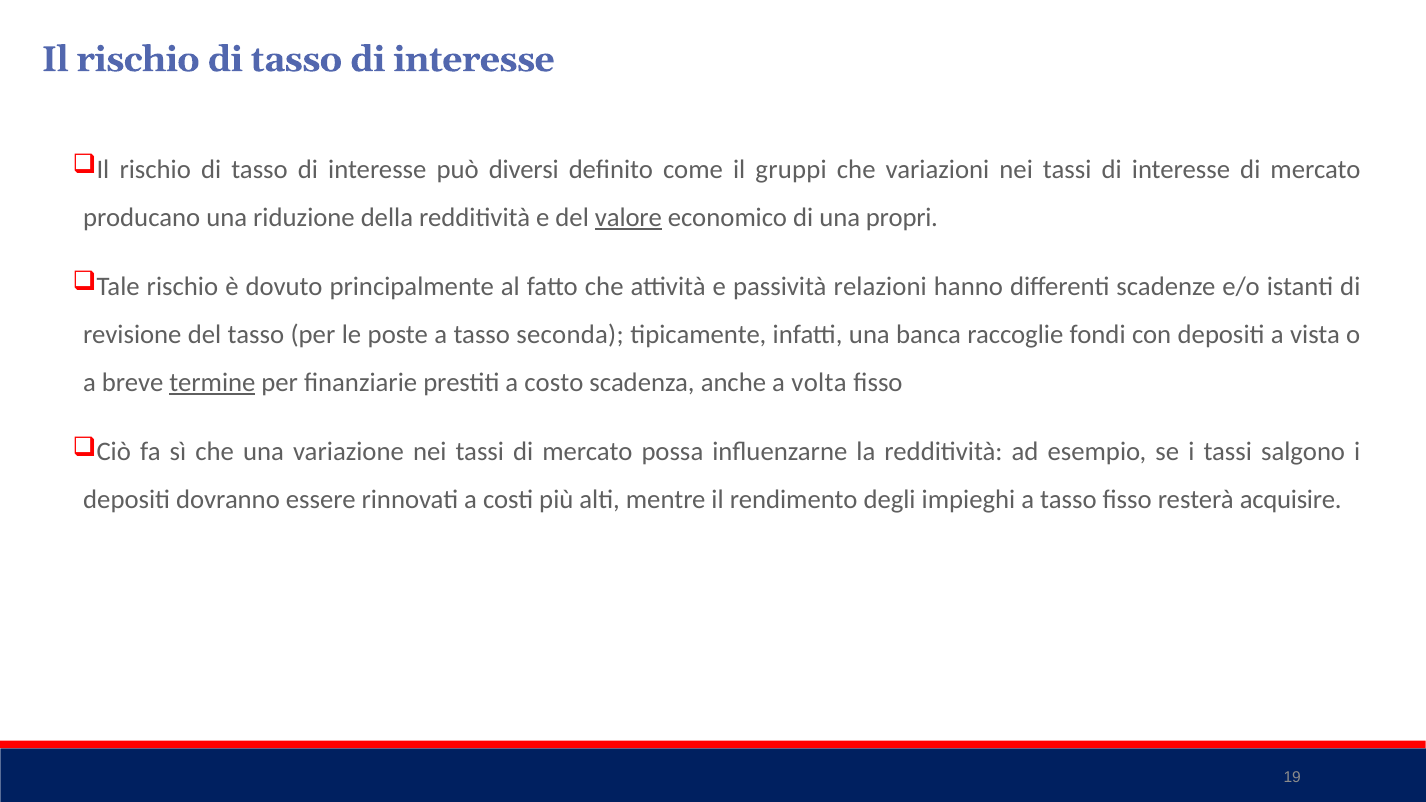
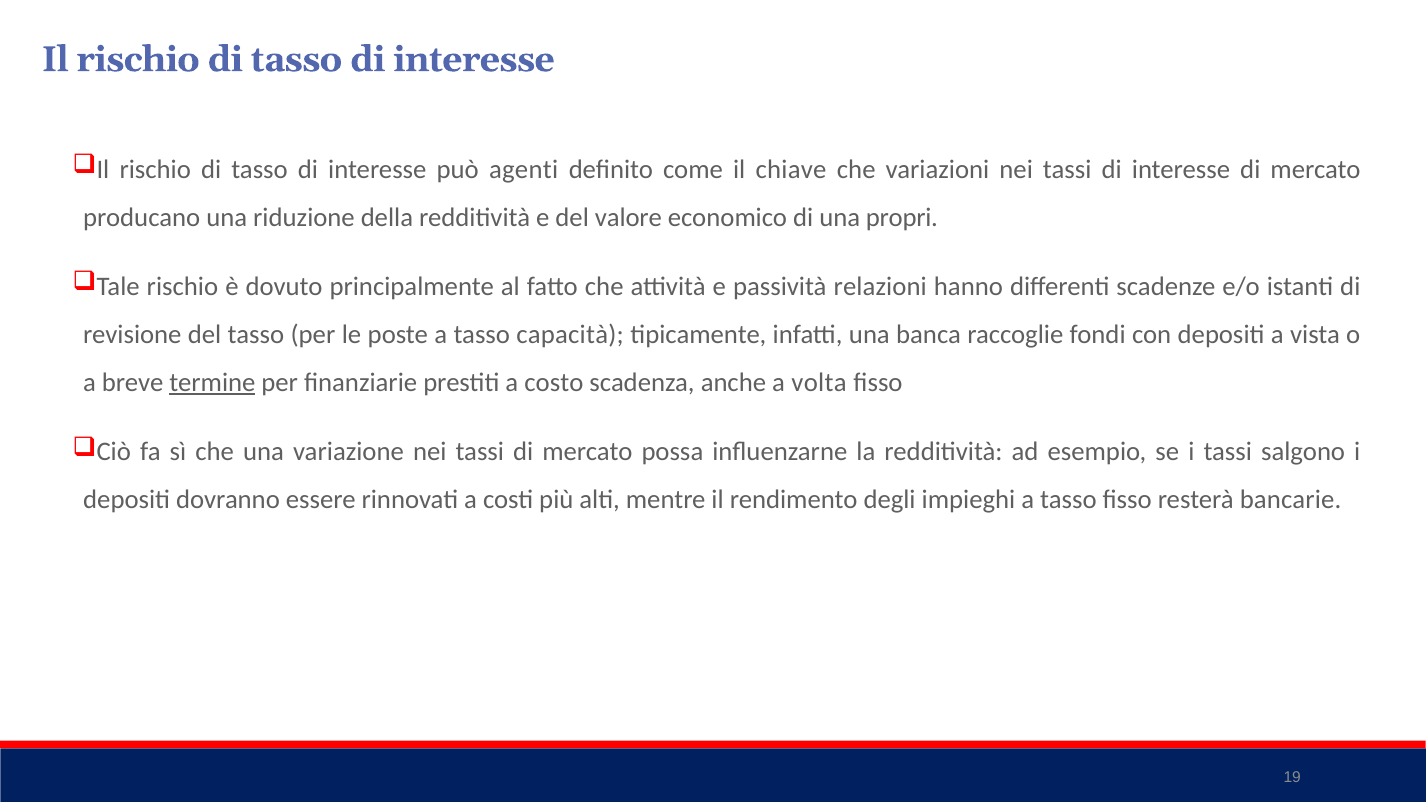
diversi: diversi -> agenti (524, 169)
gruppi: gruppi -> chiave (791, 169)
valore underline: present -> none (628, 218)
seconda: seconda -> capacità (570, 335)
acquisire: acquisire -> bancarie (1291, 500)
